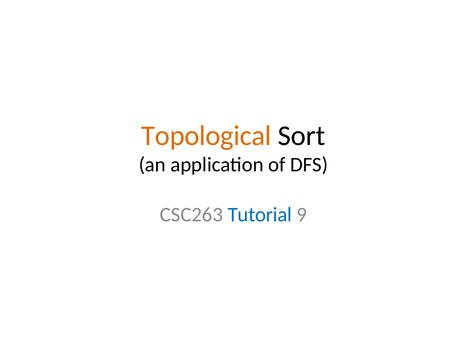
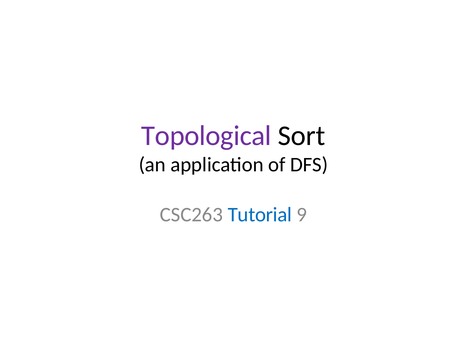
Topological colour: orange -> purple (206, 136)
